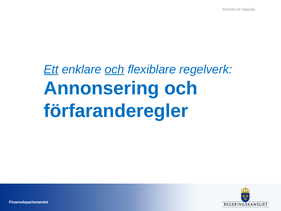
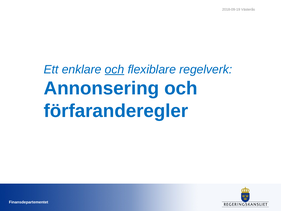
Ett underline: present -> none (51, 69)
